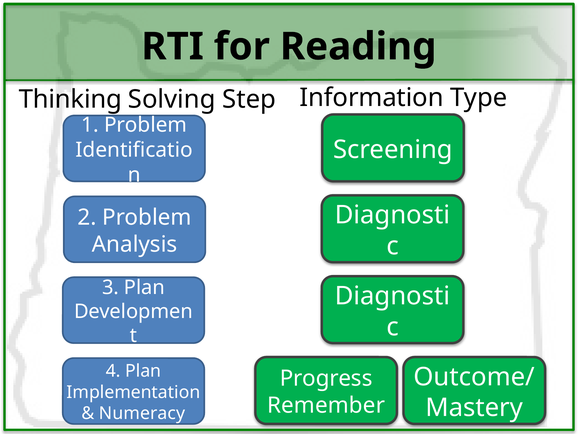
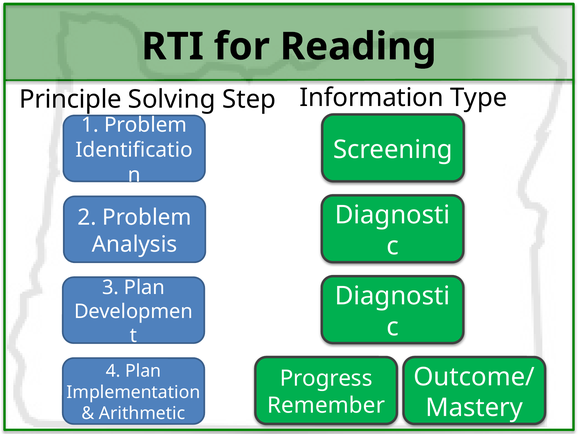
Thinking: Thinking -> Principle (70, 99)
Numeracy: Numeracy -> Arithmetic (142, 413)
